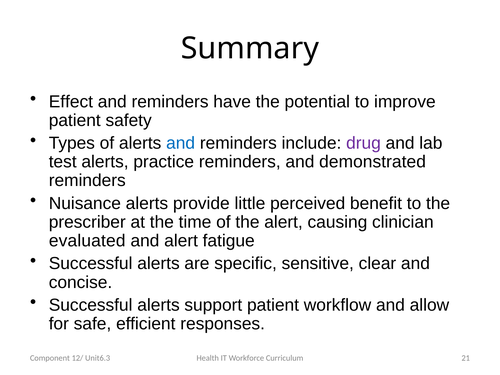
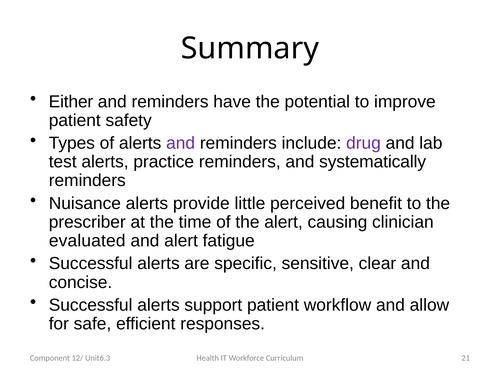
Effect: Effect -> Either (71, 102)
and colour: blue -> purple (181, 143)
demonstrated: demonstrated -> systematically (373, 162)
